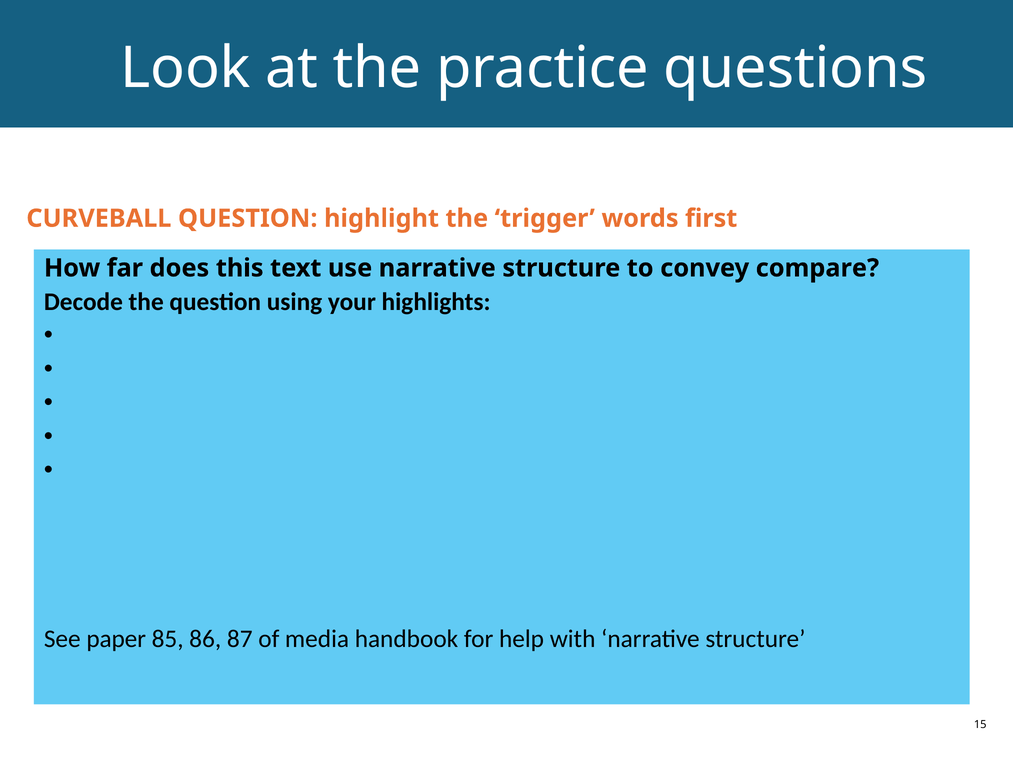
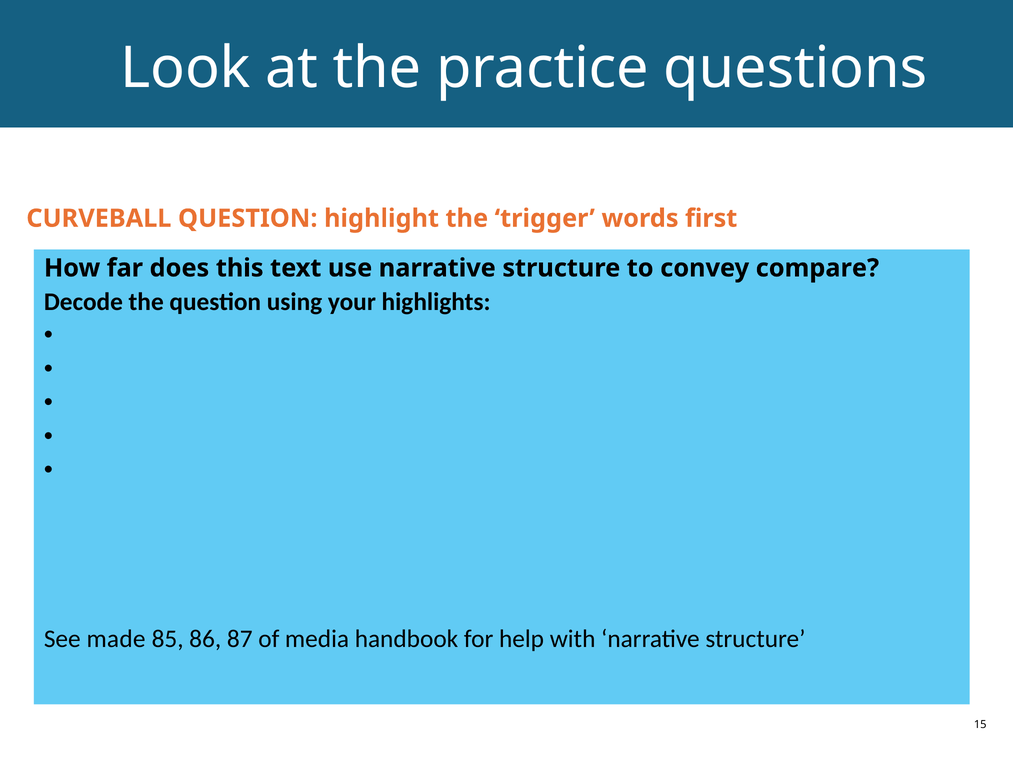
paper: paper -> made (116, 639)
